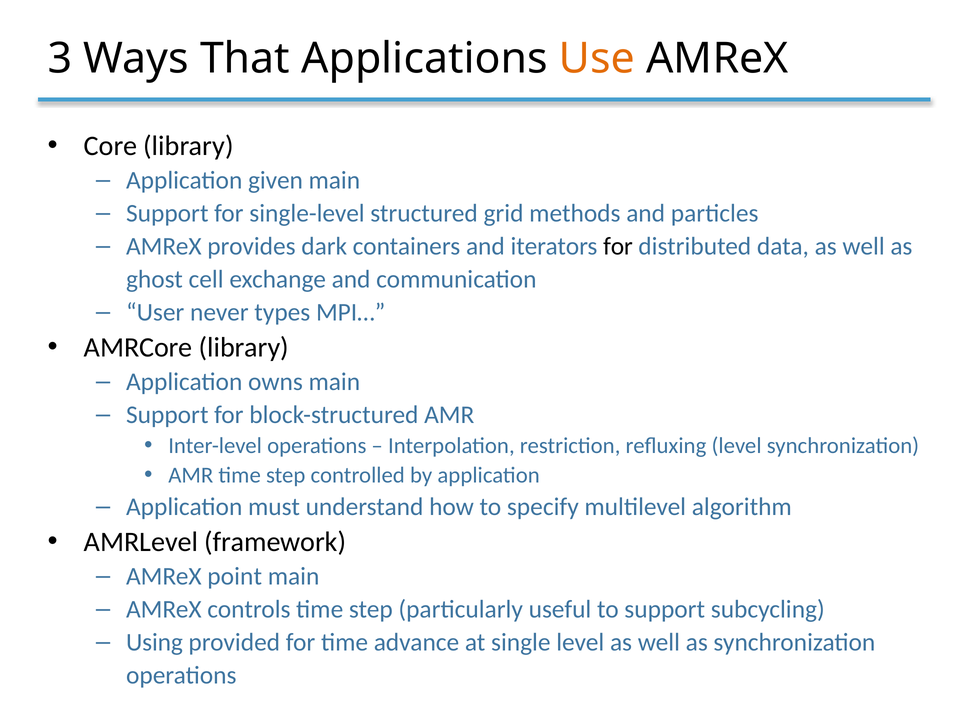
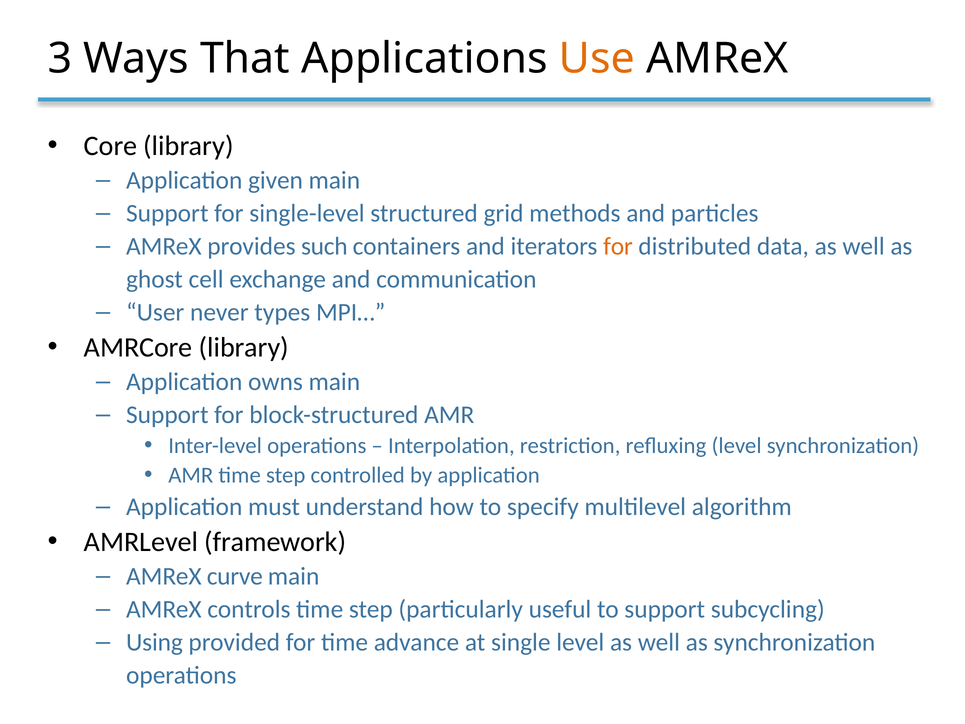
dark: dark -> such (324, 246)
for colour: black -> orange (618, 246)
point: point -> curve (235, 576)
